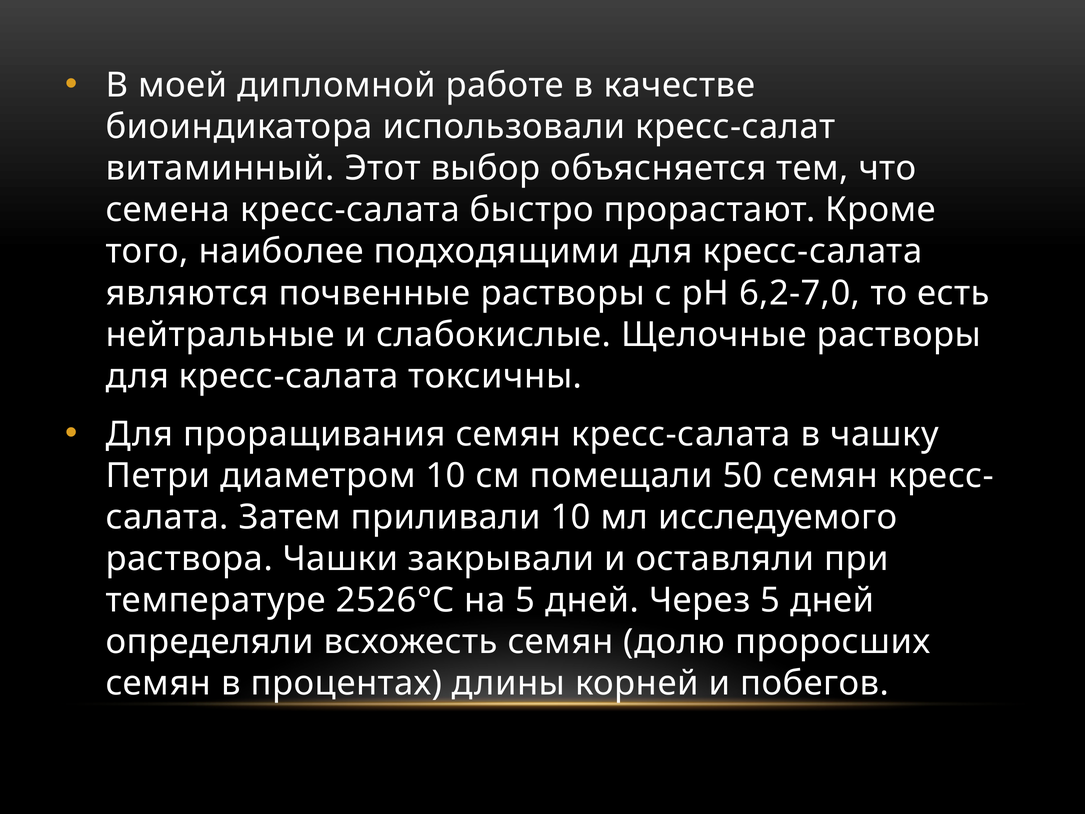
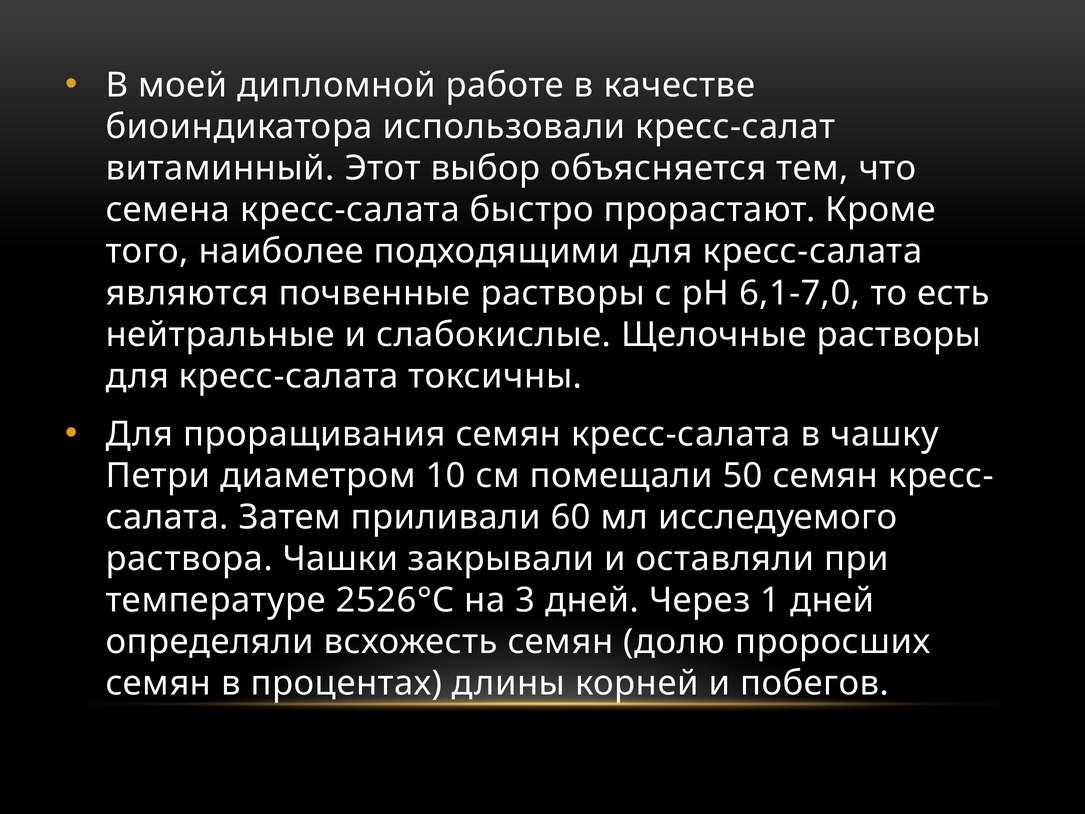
6,2-7,0: 6,2-7,0 -> 6,1-7,0 (800, 293)
приливали 10: 10 -> 60 (571, 517)
на 5: 5 -> 3 (525, 600)
Через 5: 5 -> 1 (770, 600)
